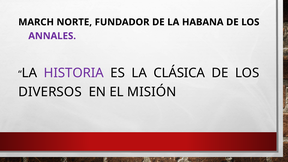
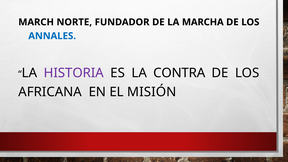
HABANA: HABANA -> MARCHA (203, 22)
ANNALES colour: purple -> blue (52, 36)
CLÁSICA: CLÁSICA -> CONTRA (179, 73)
DIVERSOS: DIVERSOS -> AFRICANA (50, 92)
